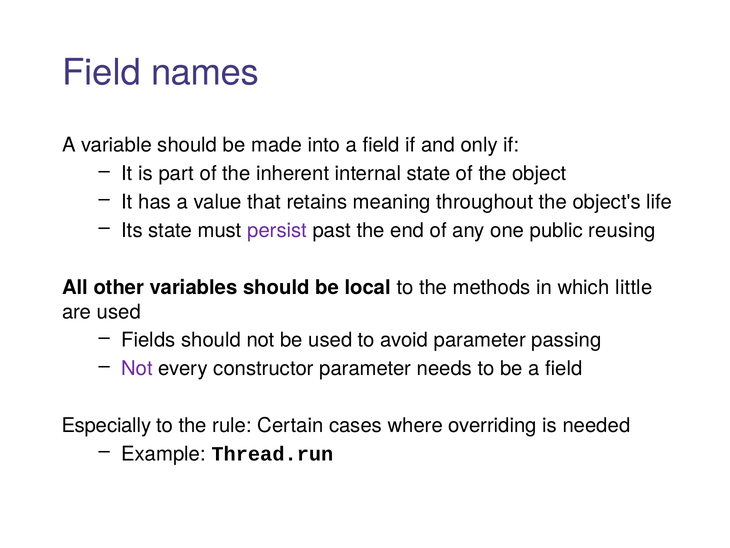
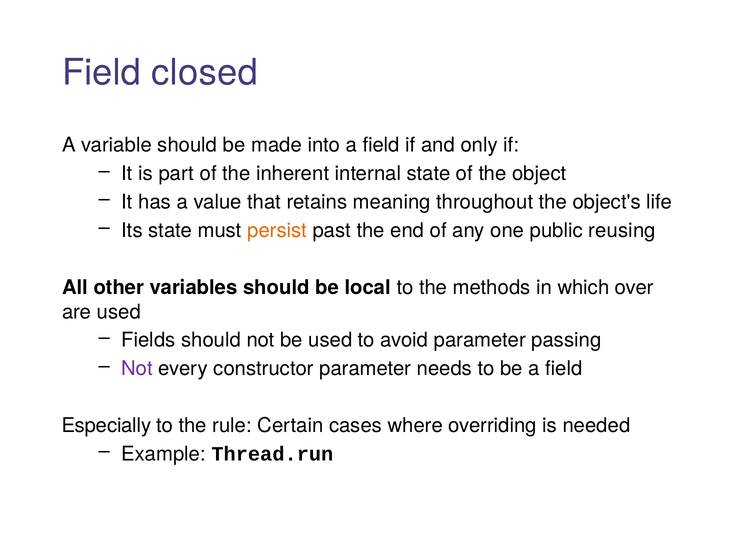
names: names -> closed (205, 73)
persist colour: purple -> orange (277, 230)
little: little -> over (634, 287)
